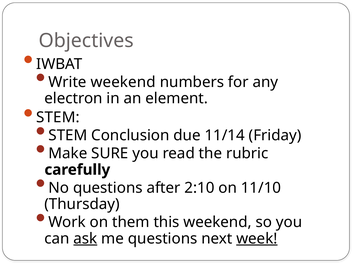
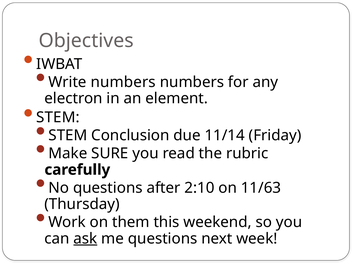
Write weekend: weekend -> numbers (123, 82)
11/10: 11/10 -> 11/63 (261, 188)
week underline: present -> none (257, 239)
